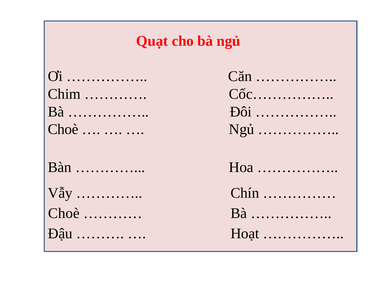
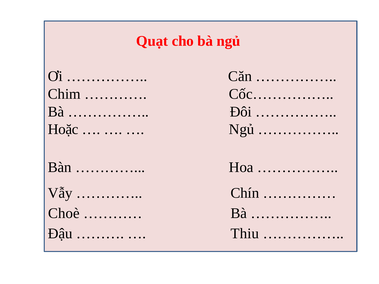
Choè: Choè -> Hoặc (63, 129)
Hoạt: Hoạt -> Thiu (245, 234)
